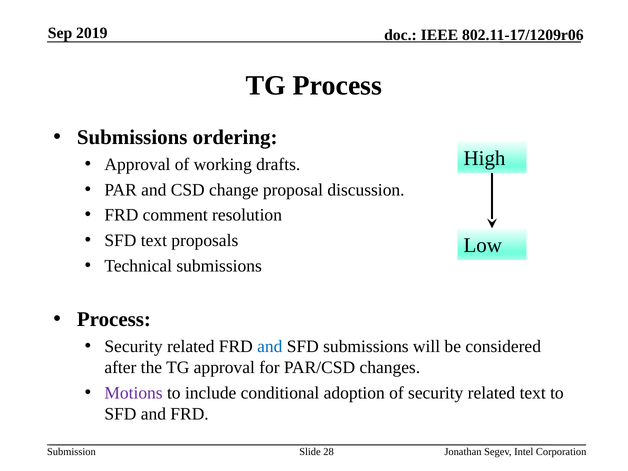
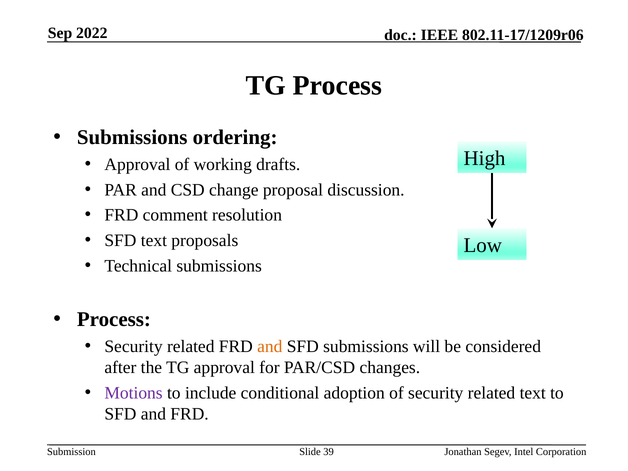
2019: 2019 -> 2022 (92, 33)
and colour: blue -> orange (270, 347)
28: 28 -> 39 (329, 452)
